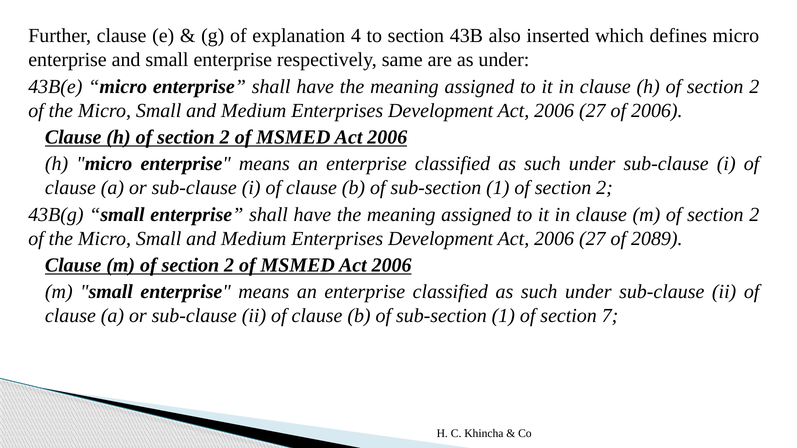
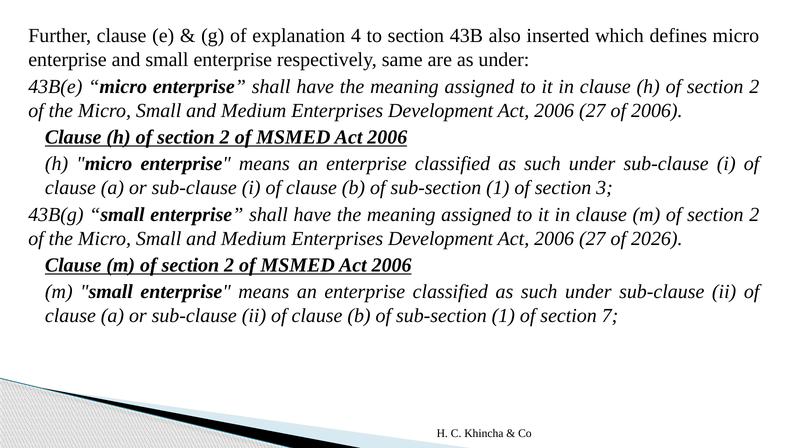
1 of section 2: 2 -> 3 (605, 188)
2089: 2089 -> 2026 (657, 239)
